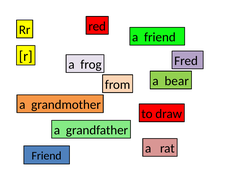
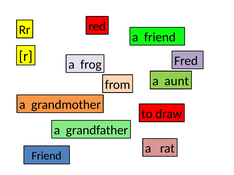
bear: bear -> aunt (177, 81)
